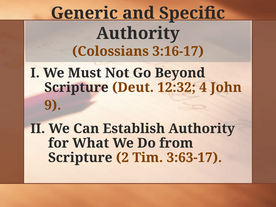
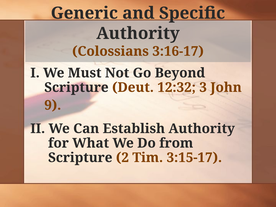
4: 4 -> 3 (203, 87)
3:63-17: 3:63-17 -> 3:15-17 (194, 158)
